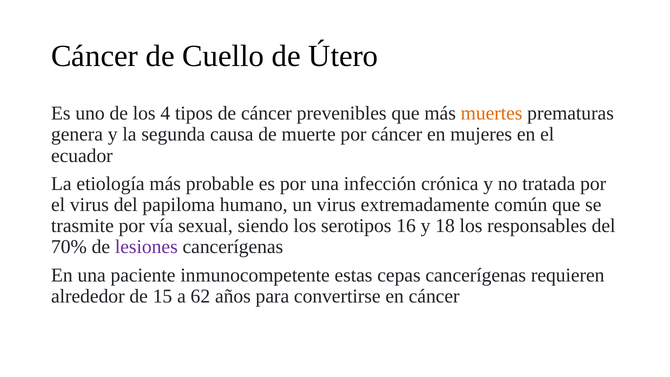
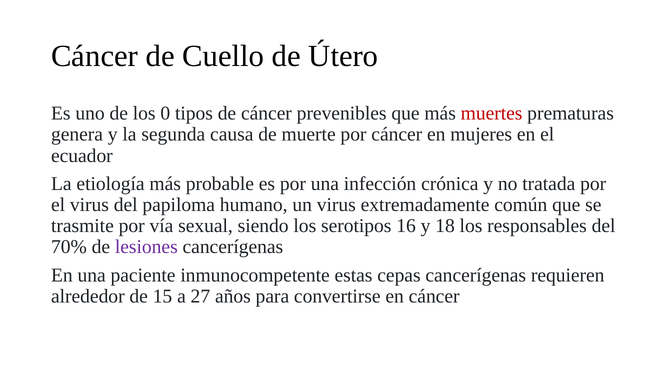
4: 4 -> 0 (165, 113)
muertes colour: orange -> red (492, 113)
62: 62 -> 27 (200, 296)
